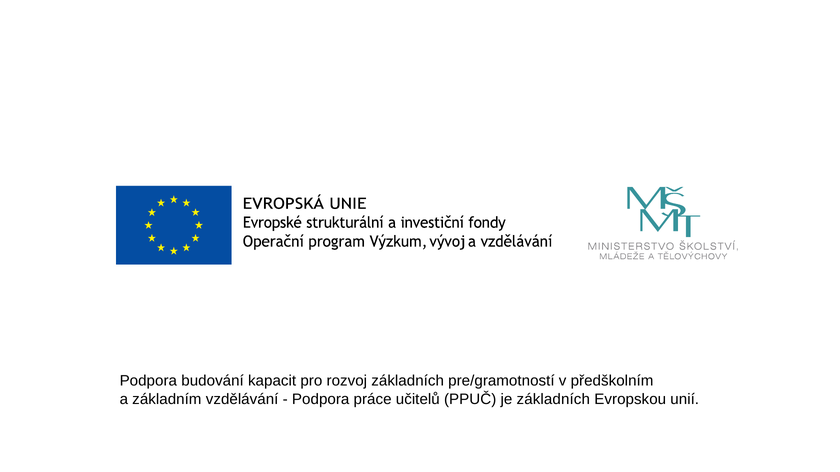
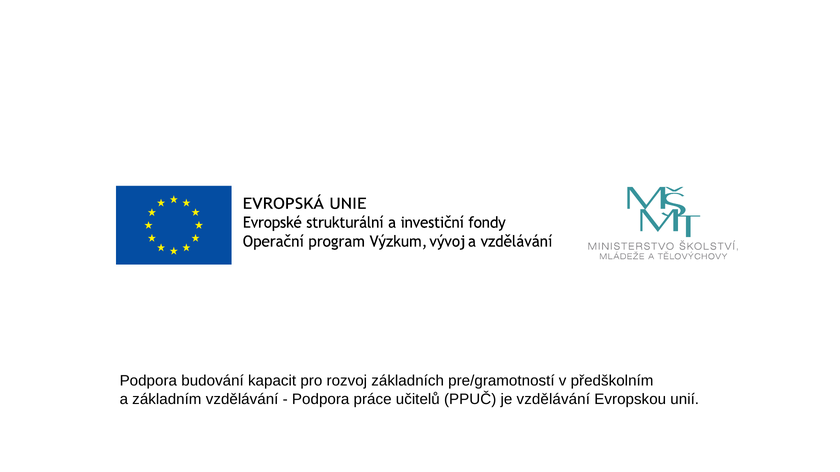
je základních: základních -> vzdělávání (553, 399)
